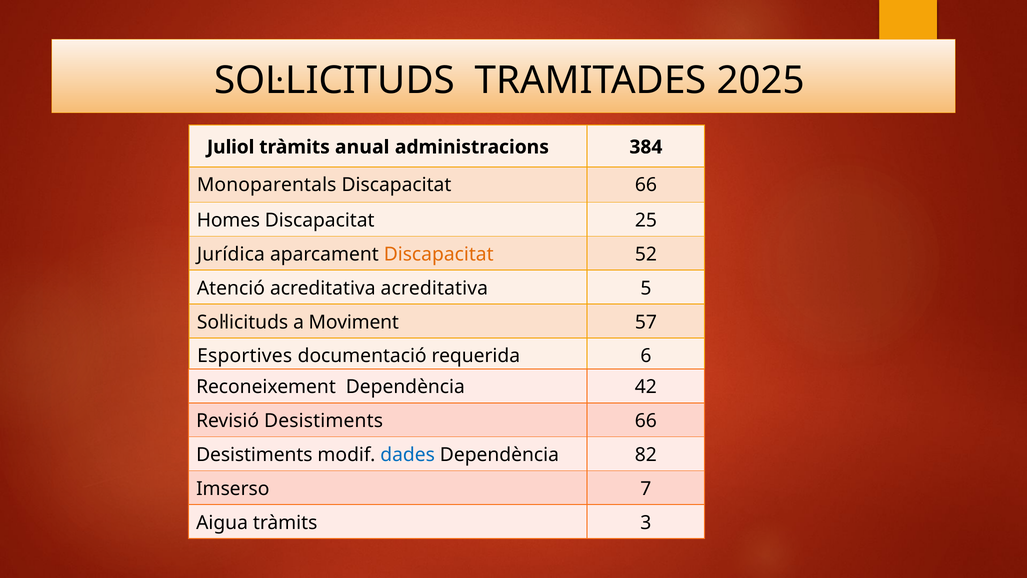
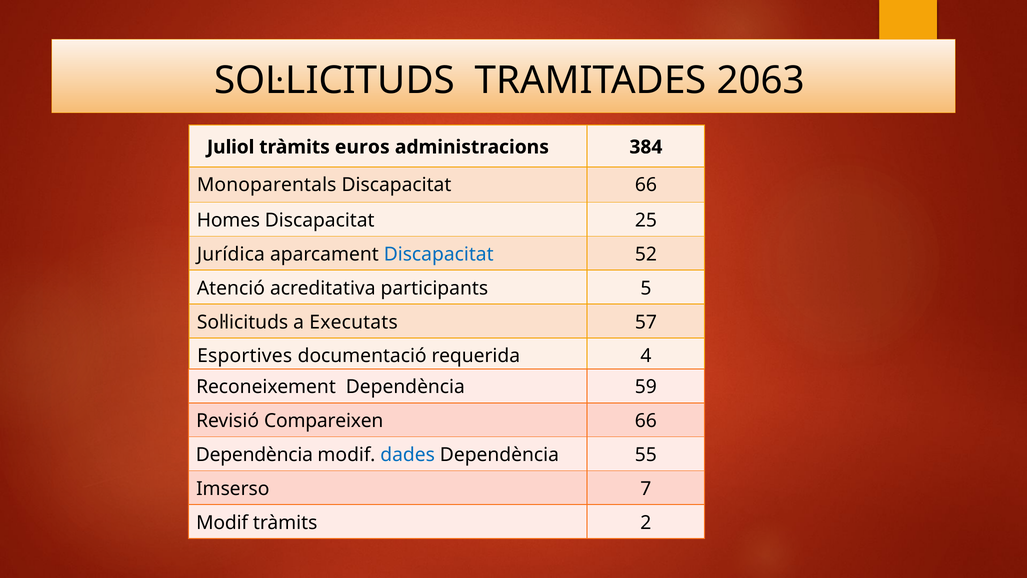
2025: 2025 -> 2063 (761, 81)
anual: anual -> euros (362, 147)
Discapacitat colour: orange -> blue (439, 254)
acreditativa acreditativa: acreditativa -> participants (434, 288)
Moviment: Moviment -> Executats (354, 322)
6: 6 -> 4 (646, 356)
42: 42 -> 59 (646, 387)
Revisió Desistiments: Desistiments -> Compareixen (324, 421)
Desistiments: Desistiments -> Dependència (254, 455)
82: 82 -> 55 (646, 455)
Aigua: Aigua -> Modif (222, 522)
3: 3 -> 2 (646, 522)
